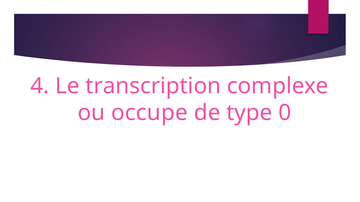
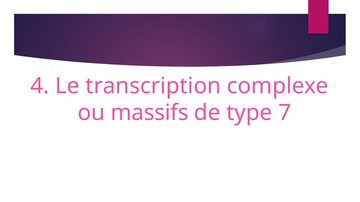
occupe: occupe -> massifs (150, 113)
0: 0 -> 7 (285, 113)
